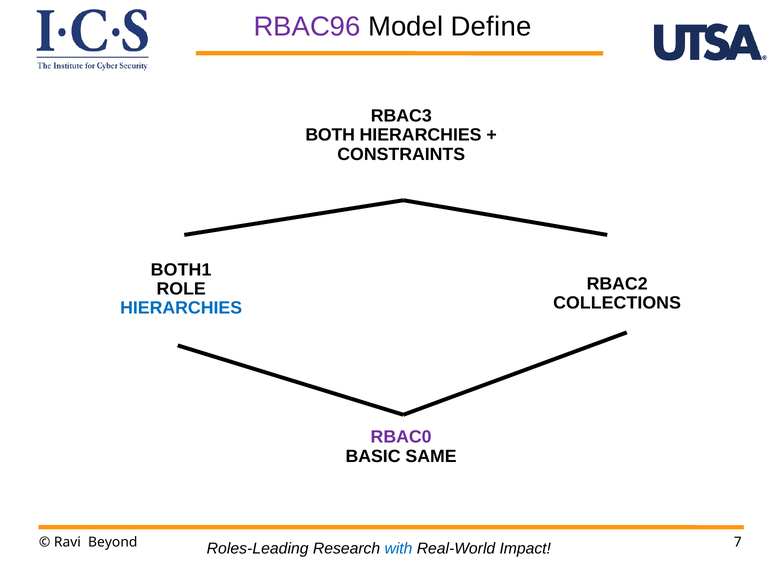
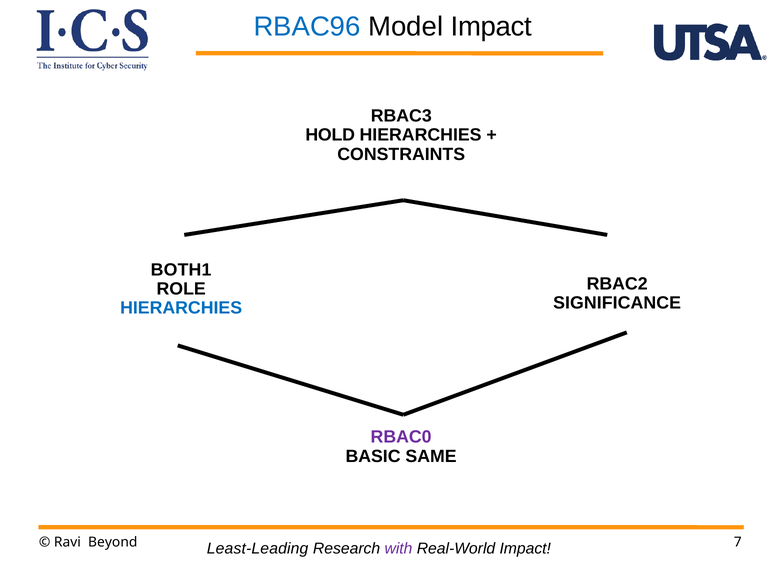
RBAC96 colour: purple -> blue (307, 26)
Model Define: Define -> Impact (491, 26)
BOTH: BOTH -> HOLD (330, 135)
COLLECTIONS: COLLECTIONS -> SIGNIFICANCE (617, 303)
Roles-Leading: Roles-Leading -> Least-Leading (258, 549)
with colour: blue -> purple (399, 549)
